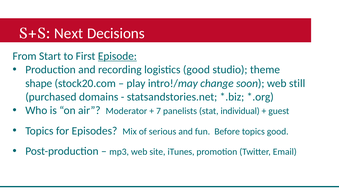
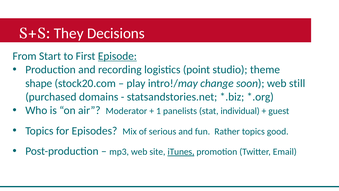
Next: Next -> They (69, 33)
logistics good: good -> point (197, 70)
7: 7 -> 1 (159, 111)
Before: Before -> Rather (227, 131)
iTunes underline: none -> present (181, 152)
